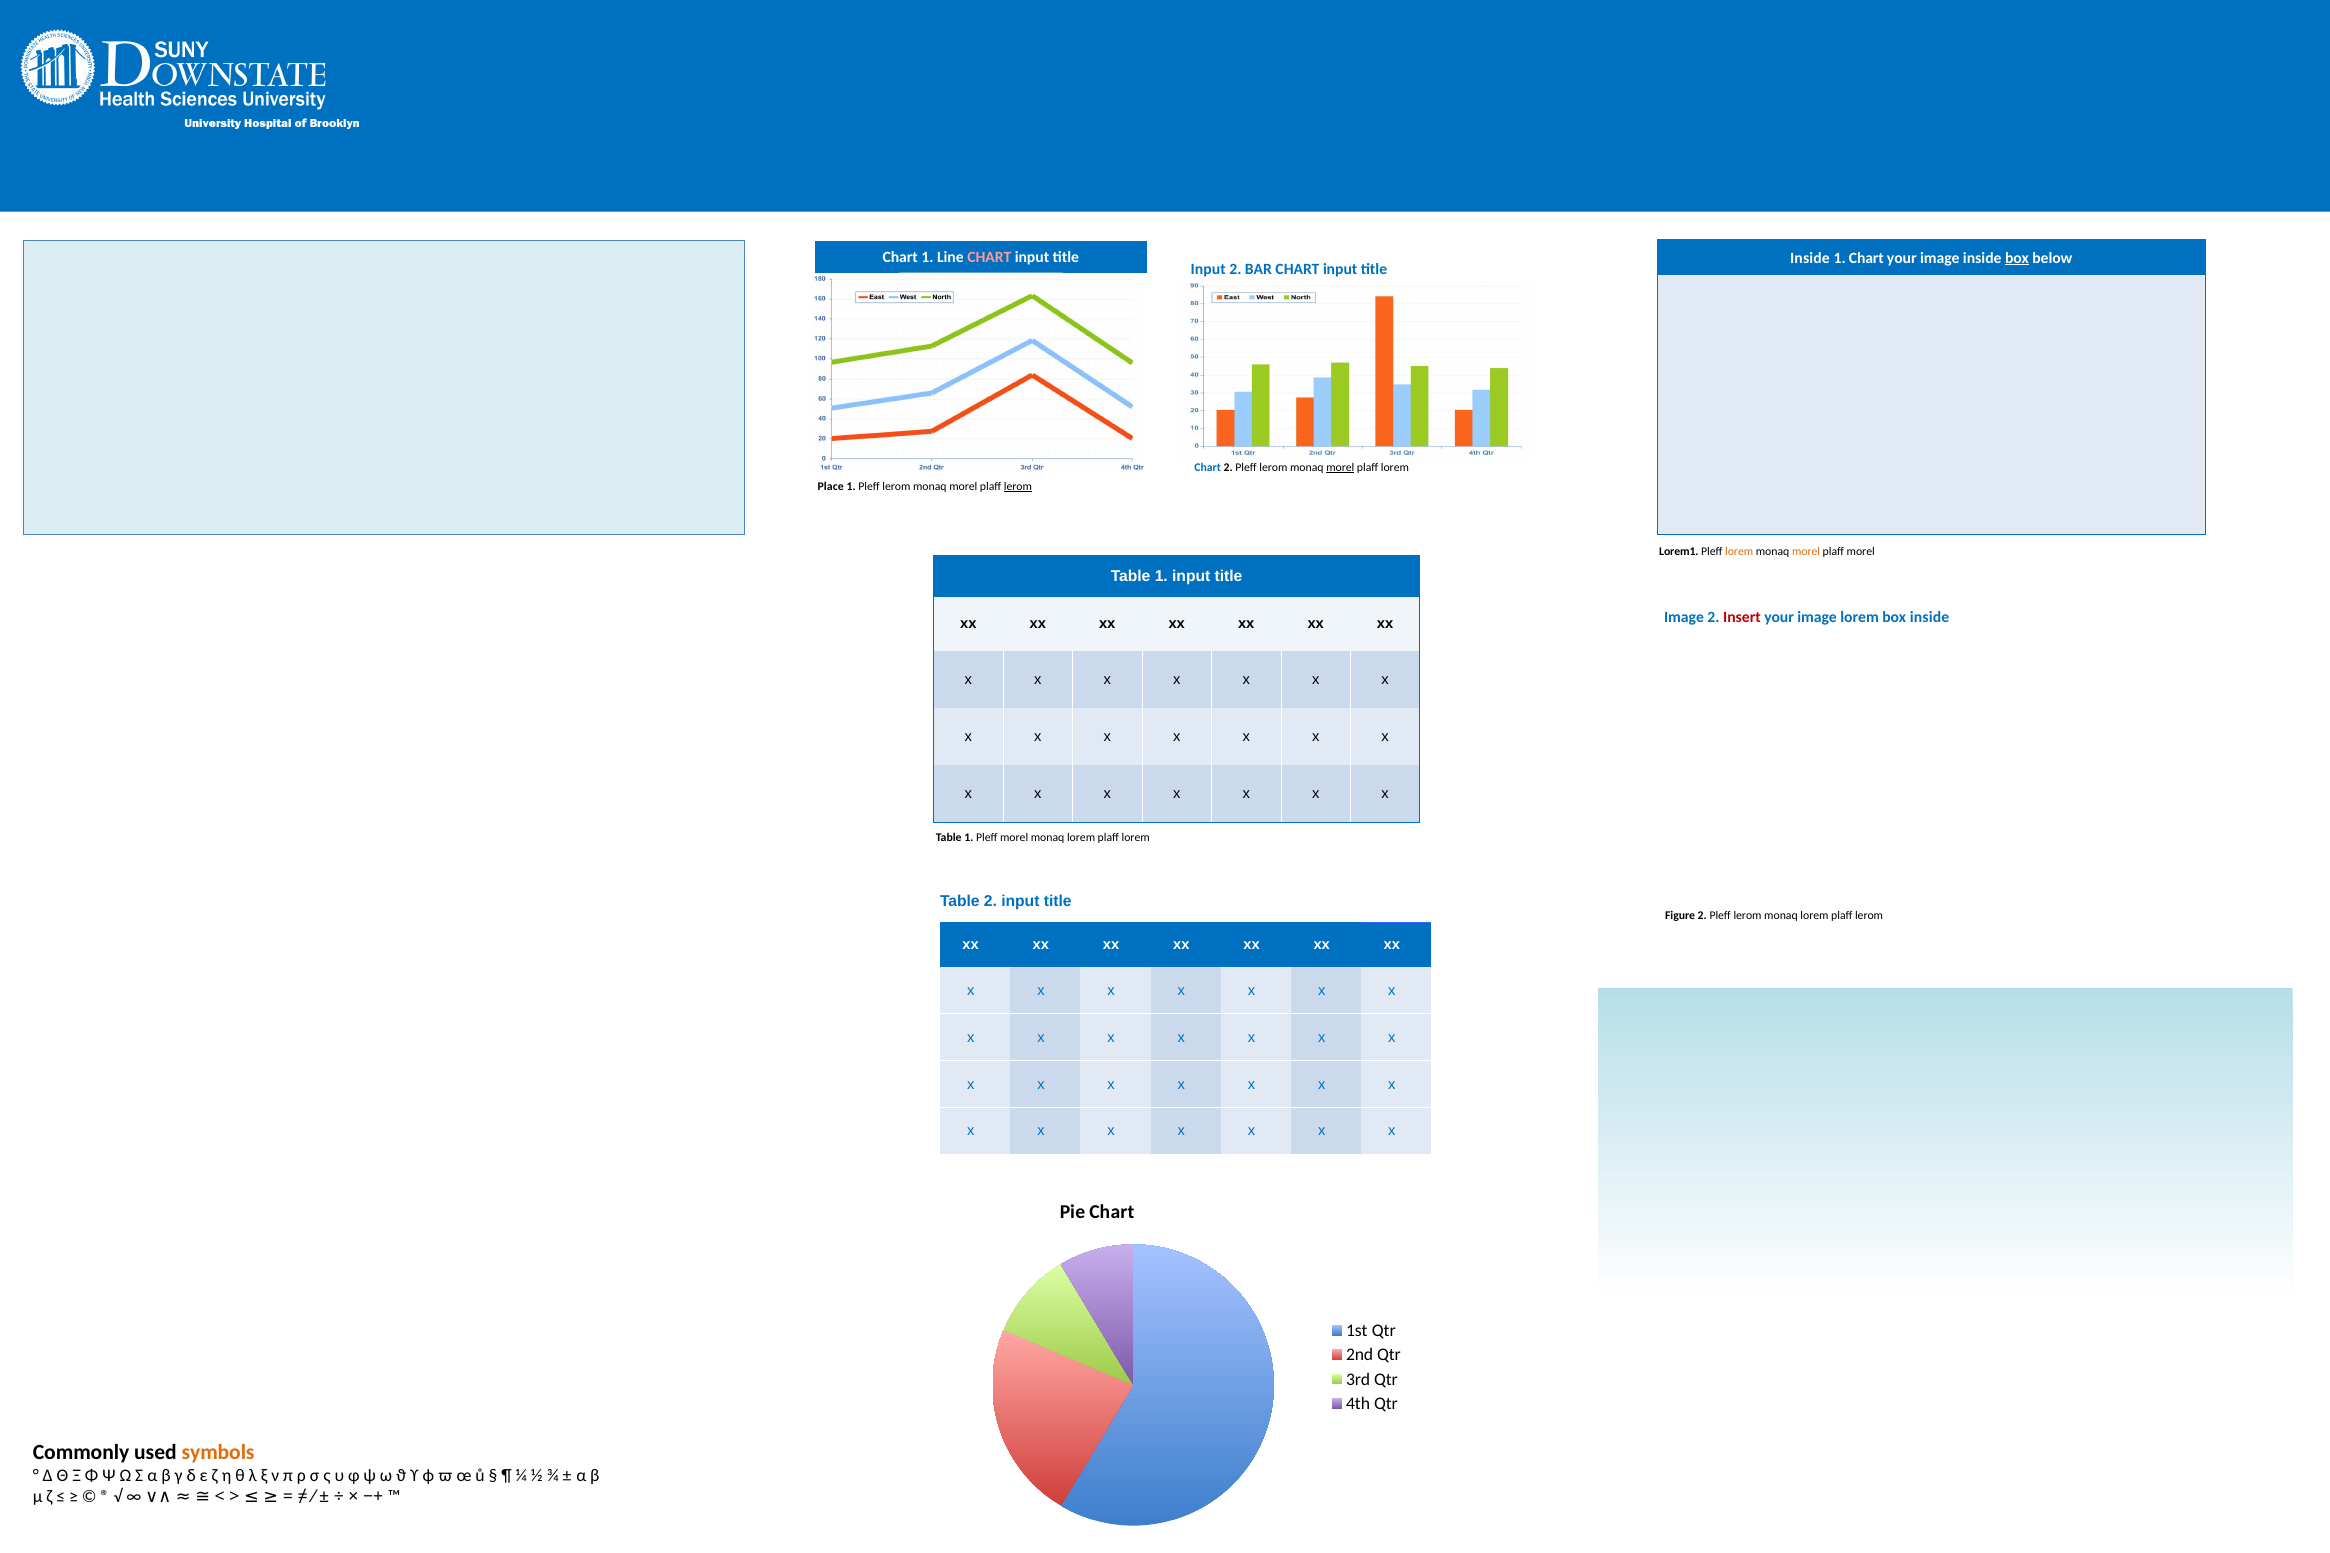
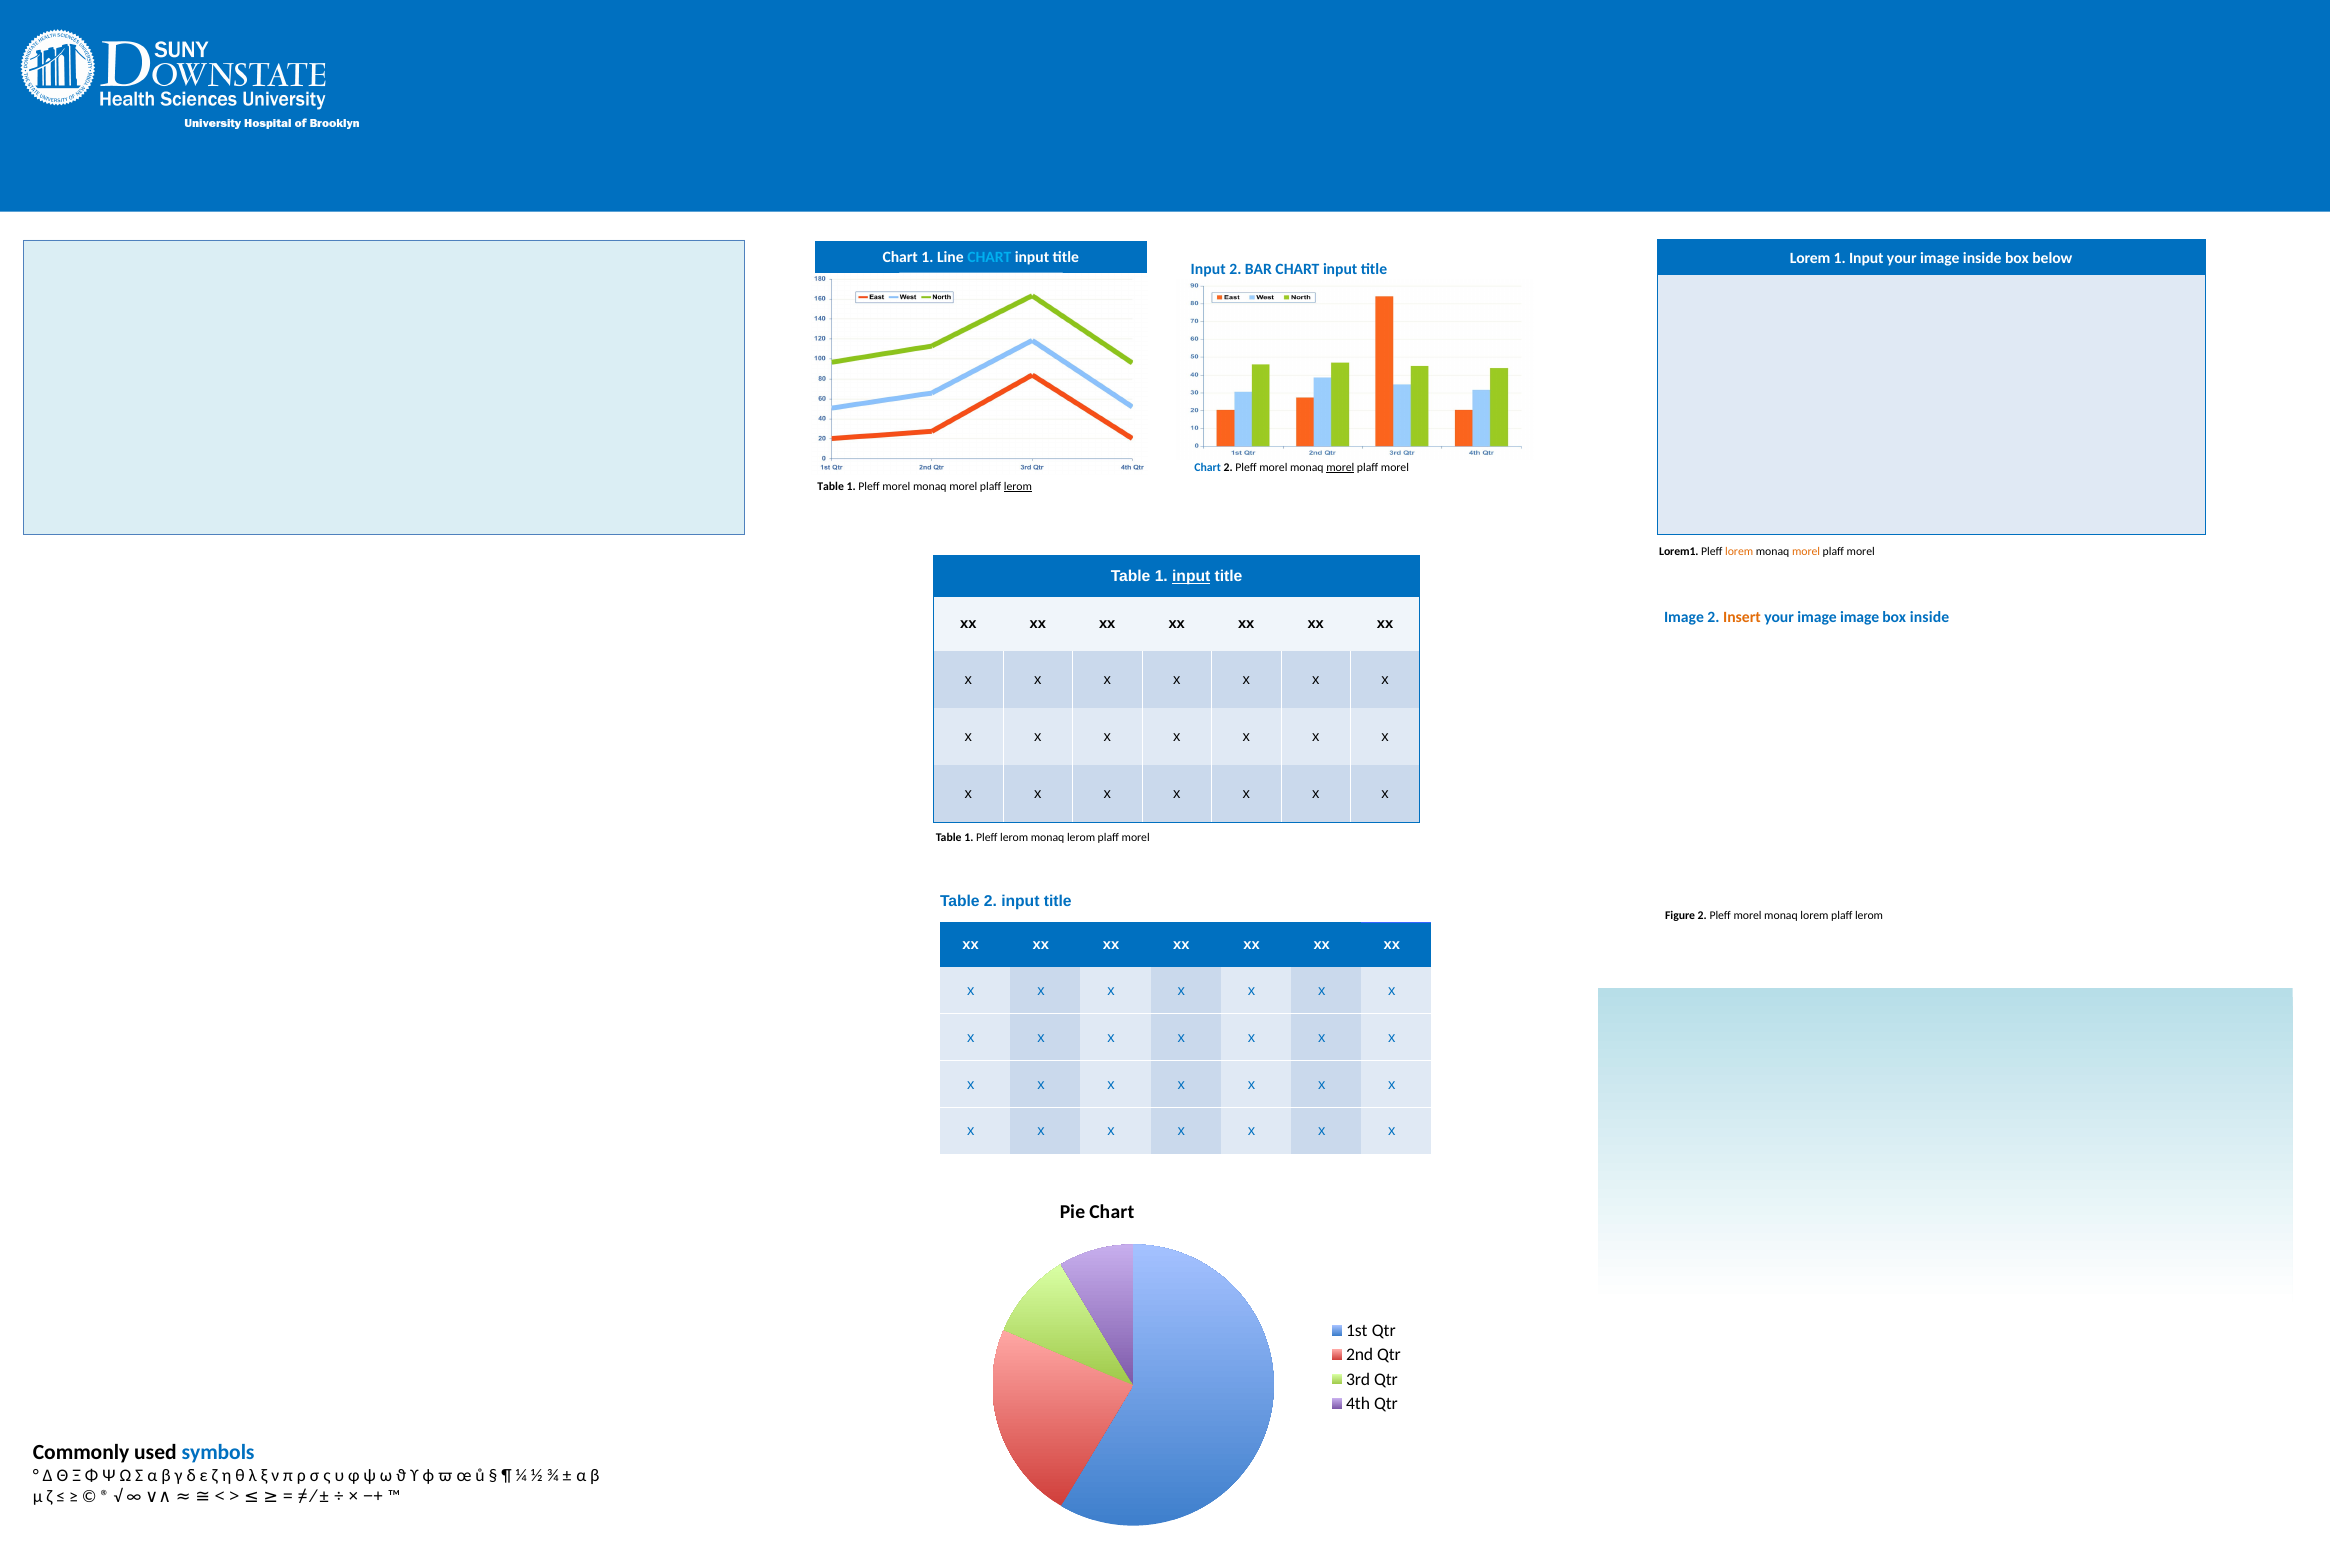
CHART colour: pink -> light blue (989, 258)
Inside: Inside -> Lorem (1810, 258)
Chart: Chart -> Input (1866, 258)
box underline: present -> none (2017, 258)
lerom: lerom -> morel (1273, 468)
lorem: lorem -> morel (1395, 468)
Place: Place -> Table (831, 486)
1 Pleff lerom: lerom -> morel (896, 486)
input underline: none -> present (1191, 577)
Insert colour: red -> orange (1742, 617)
image lorem: lorem -> image (1860, 617)
Pleff morel: morel -> lerom (1014, 838)
lorem: lorem -> lerom (1081, 838)
lorem: lorem -> morel (1136, 838)
Figure 2 Pleff lerom: lerom -> morel (1748, 915)
symbols colour: orange -> blue (218, 1452)
